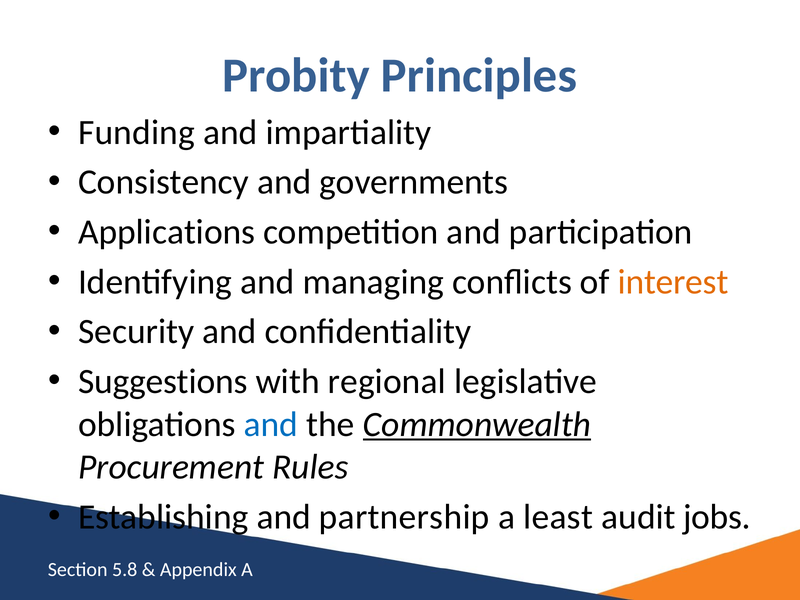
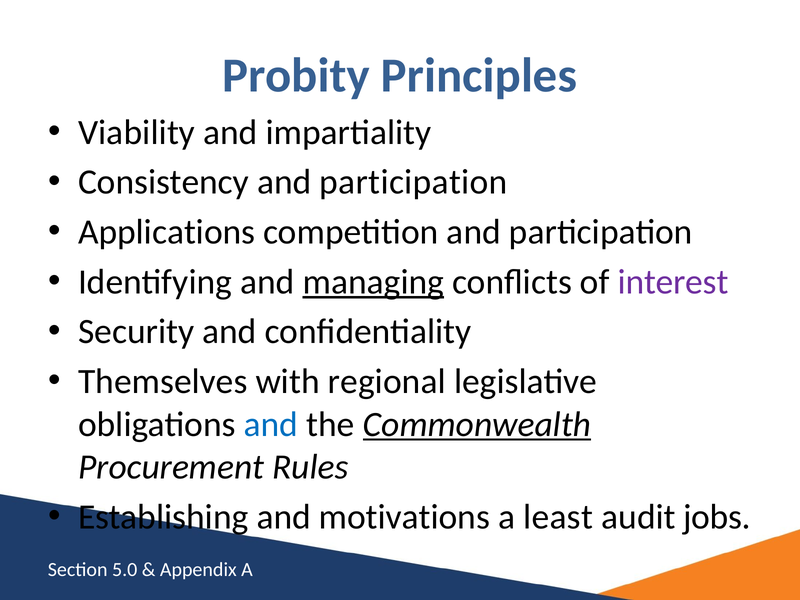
Funding: Funding -> Viability (137, 132)
Consistency and governments: governments -> participation (414, 182)
managing underline: none -> present (373, 282)
interest colour: orange -> purple (673, 282)
Suggestions: Suggestions -> Themselves (163, 382)
partnership: partnership -> motivations (404, 517)
5.8: 5.8 -> 5.0 (125, 569)
